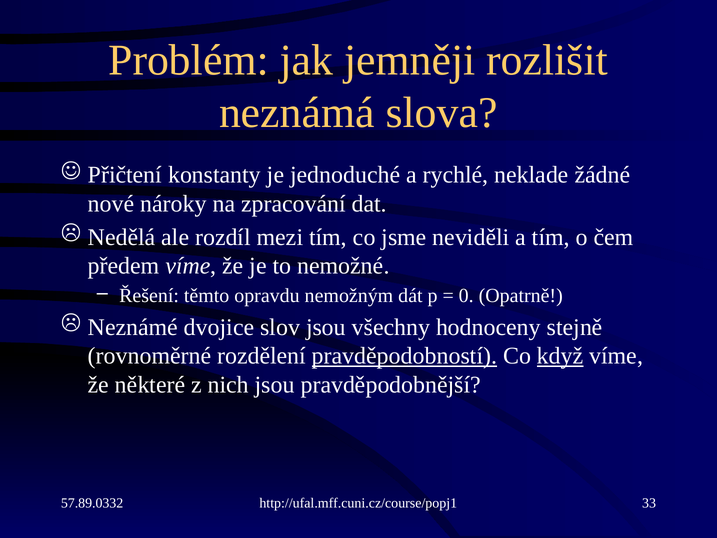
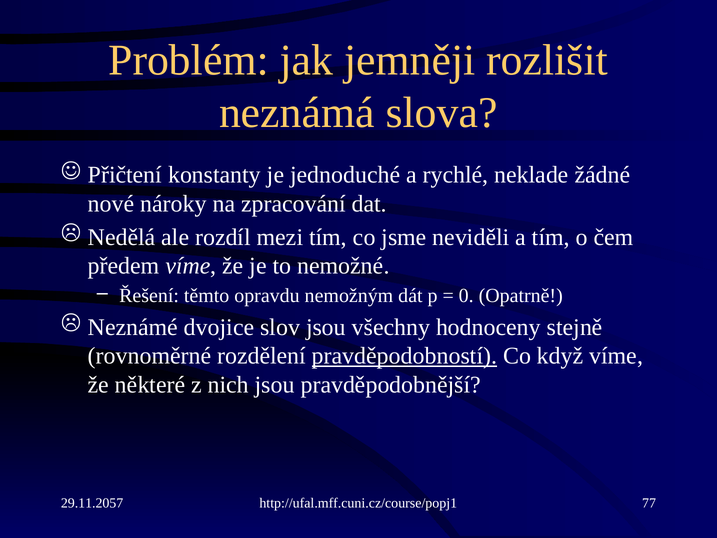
když underline: present -> none (560, 356)
57.89.0332: 57.89.0332 -> 29.11.2057 (92, 503)
33: 33 -> 77 (649, 503)
